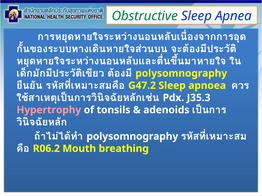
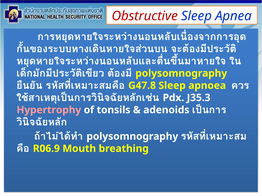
Obstructive colour: green -> red (145, 16)
G47.2: G47.2 -> G47.8 (142, 86)
R06.2: R06.2 -> R06.9 (46, 149)
